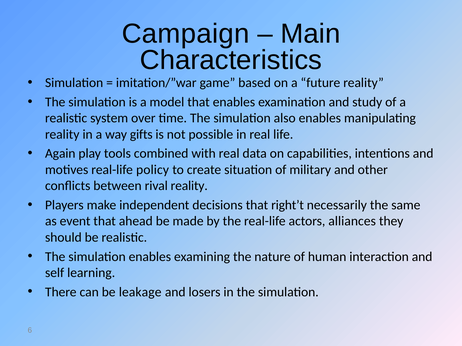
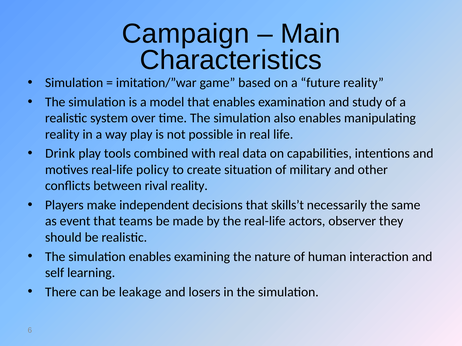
way gifts: gifts -> play (141, 135)
Again: Again -> Drink (60, 154)
right’t: right’t -> skills’t (288, 205)
ahead: ahead -> teams (136, 222)
alliances: alliances -> observer (352, 222)
